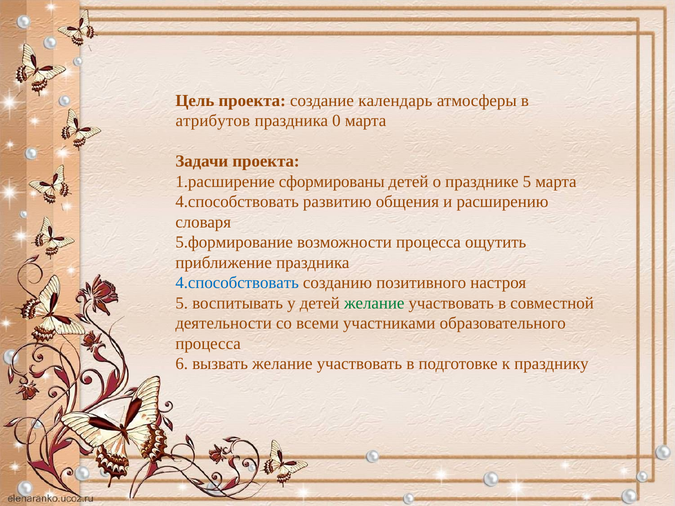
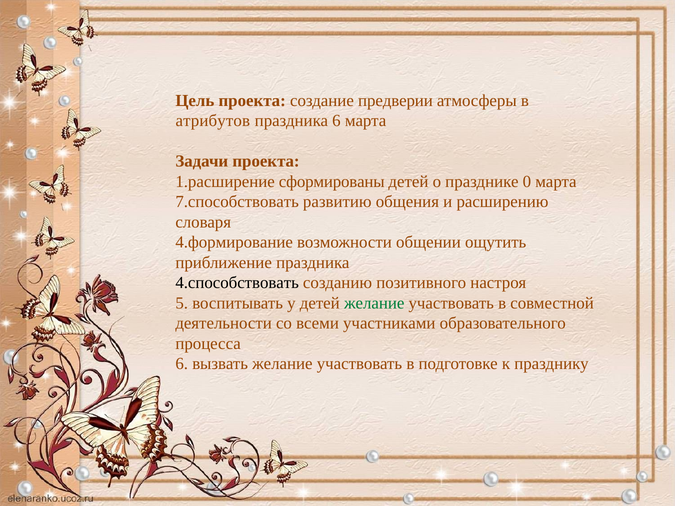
календарь: календарь -> предверии (395, 101)
праздника 0: 0 -> 6 (336, 121)
празднике 5: 5 -> 0 (527, 182)
4.способствовать: 4.способствовать -> 7.способствовать (237, 202)
5.формирование: 5.формирование -> 4.формирование (234, 242)
возможности процесса: процесса -> общении (428, 242)
4.способствовать colour: blue -> black (237, 283)
